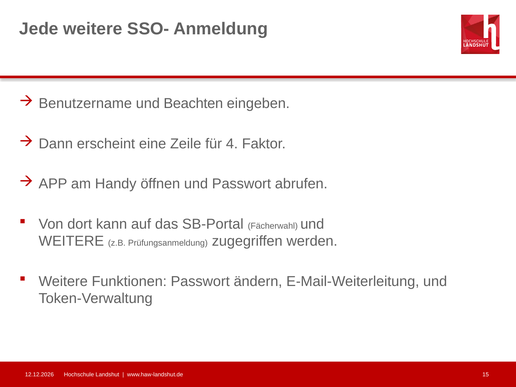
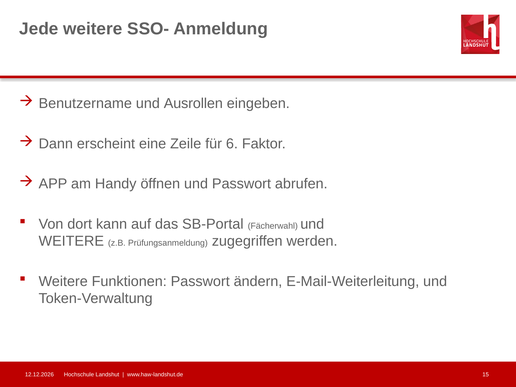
Beachten: Beachten -> Ausrollen (193, 104)
4: 4 -> 6 (232, 144)
